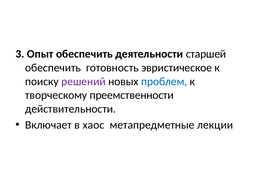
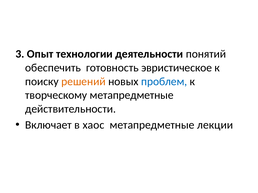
Опыт обеспечить: обеспечить -> технологии (84, 54)
старшей: старшей -> понятий (206, 54)
решений colour: purple -> orange (83, 82)
творческому преемственности: преемственности -> метапредметные (132, 95)
